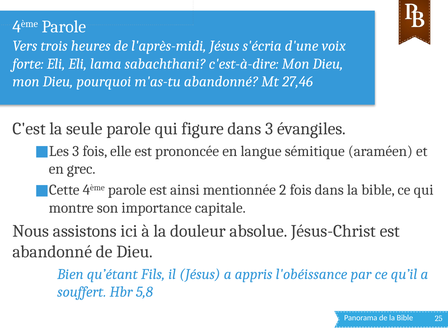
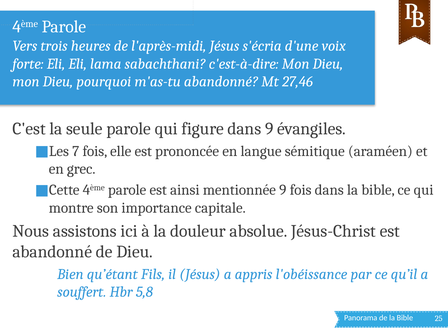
dans 3: 3 -> 9 (269, 129)
3: 3 -> 7 (76, 151)
mentionnée 2: 2 -> 9 (283, 190)
